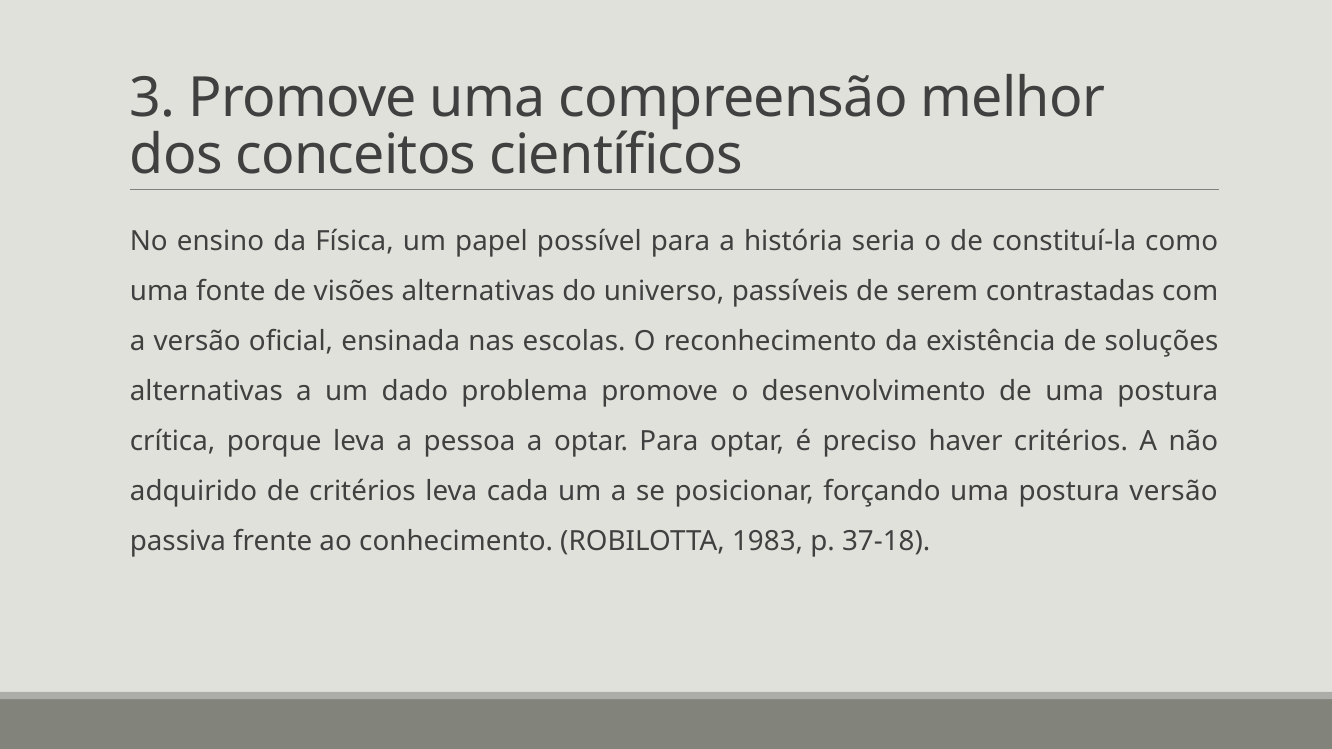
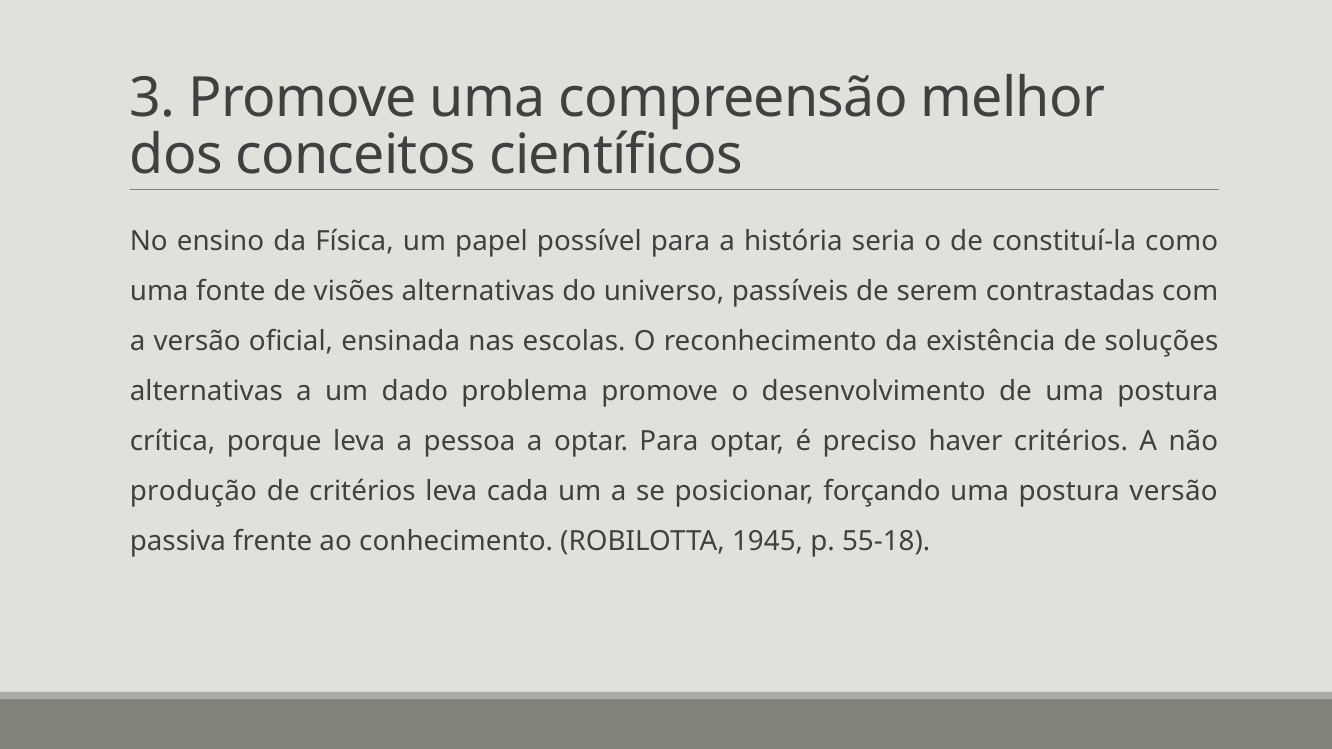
adquirido: adquirido -> produção (193, 492)
1983: 1983 -> 1945 (768, 542)
37-18: 37-18 -> 55-18 (886, 542)
